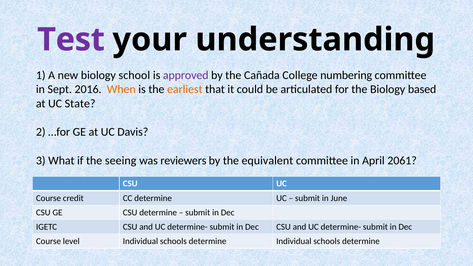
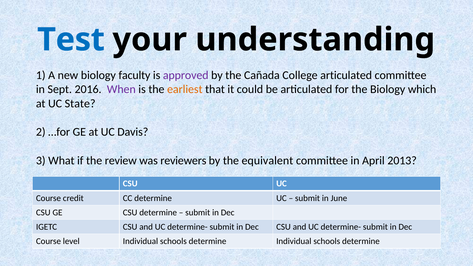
Test colour: purple -> blue (71, 40)
school: school -> faculty (134, 75)
College numbering: numbering -> articulated (346, 75)
When colour: orange -> purple (121, 89)
based: based -> which (422, 89)
seeing: seeing -> review (121, 161)
2061: 2061 -> 2013 (402, 161)
